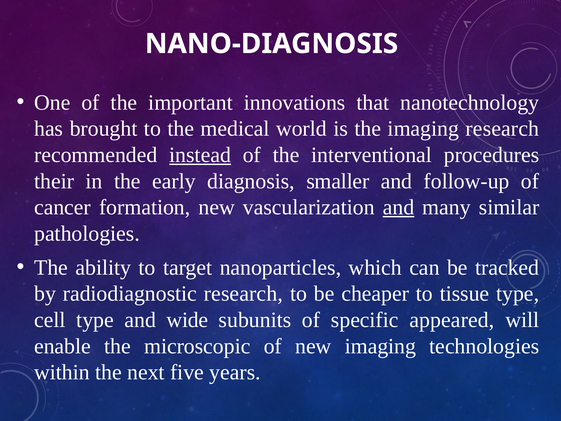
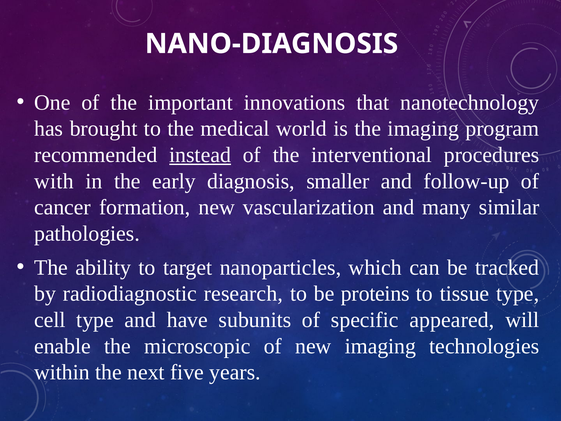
imaging research: research -> program (502, 129)
their: their -> with (54, 181)
and underline: present -> none (399, 207)
cheaper: cheaper -> proteins (375, 294)
wide: wide -> have (187, 320)
